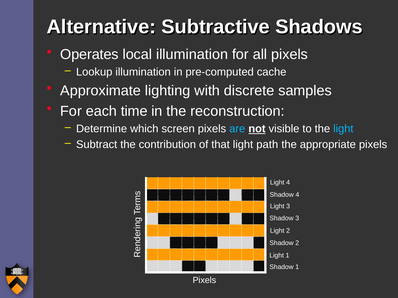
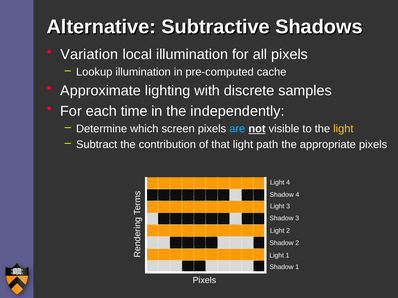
Operates: Operates -> Variation (89, 55)
reconstruction: reconstruction -> independently (238, 111)
light colour: light blue -> yellow (343, 129)
